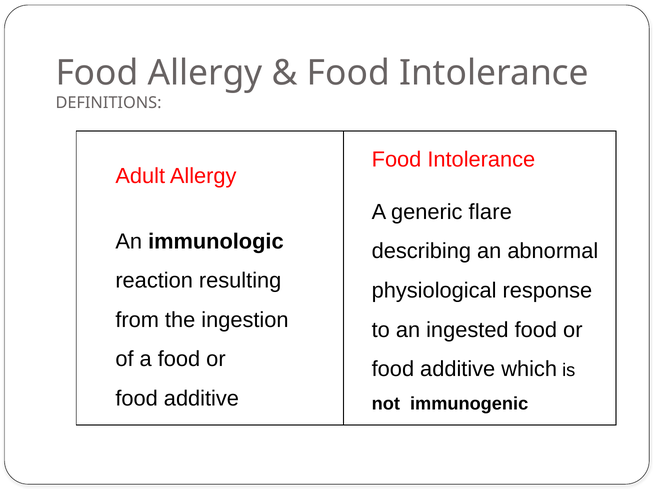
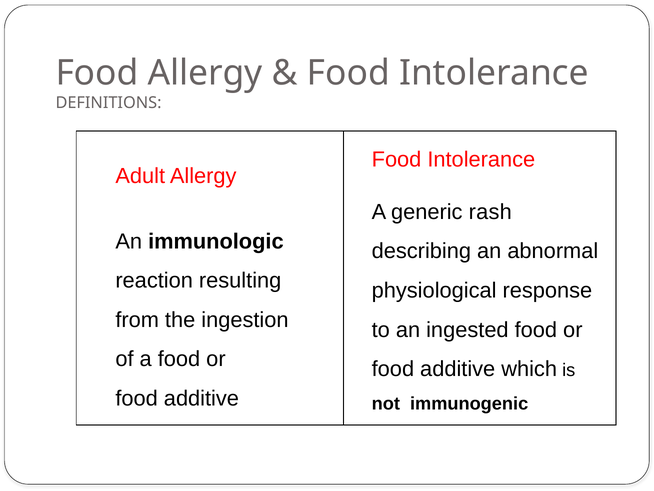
flare: flare -> rash (490, 212)
